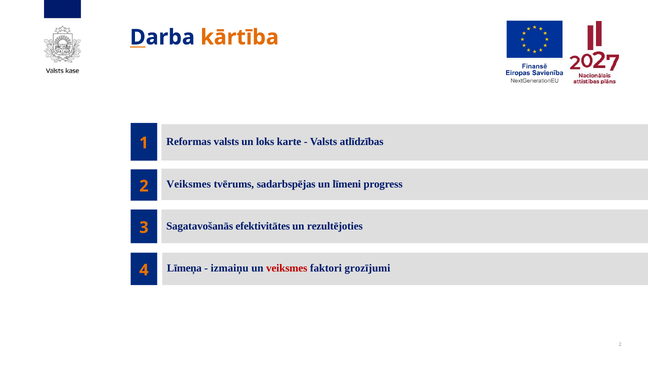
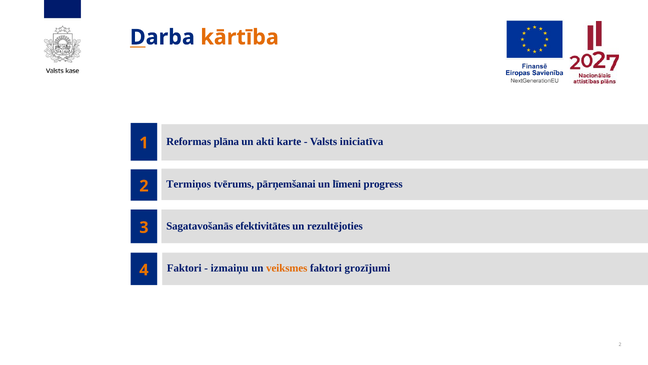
Reformas valsts: valsts -> plāna (226, 142)
loks: loks -> akti (265, 142)
atlīdzības: atlīdzības -> iniciatīva (362, 142)
Veiksmes: Veiksmes -> Termiņos (189, 184)
sadarbspējas: sadarbspējas -> pārņemšanai (286, 184)
Līmeņa: Līmeņa -> Faktori (184, 268)
veiksmes colour: red -> orange (287, 268)
